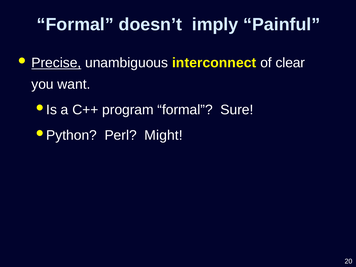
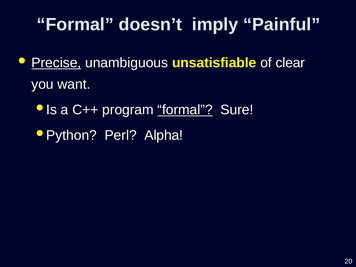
interconnect: interconnect -> unsatisfiable (214, 63)
formal underline: none -> present (185, 110)
Might: Might -> Alpha (164, 135)
